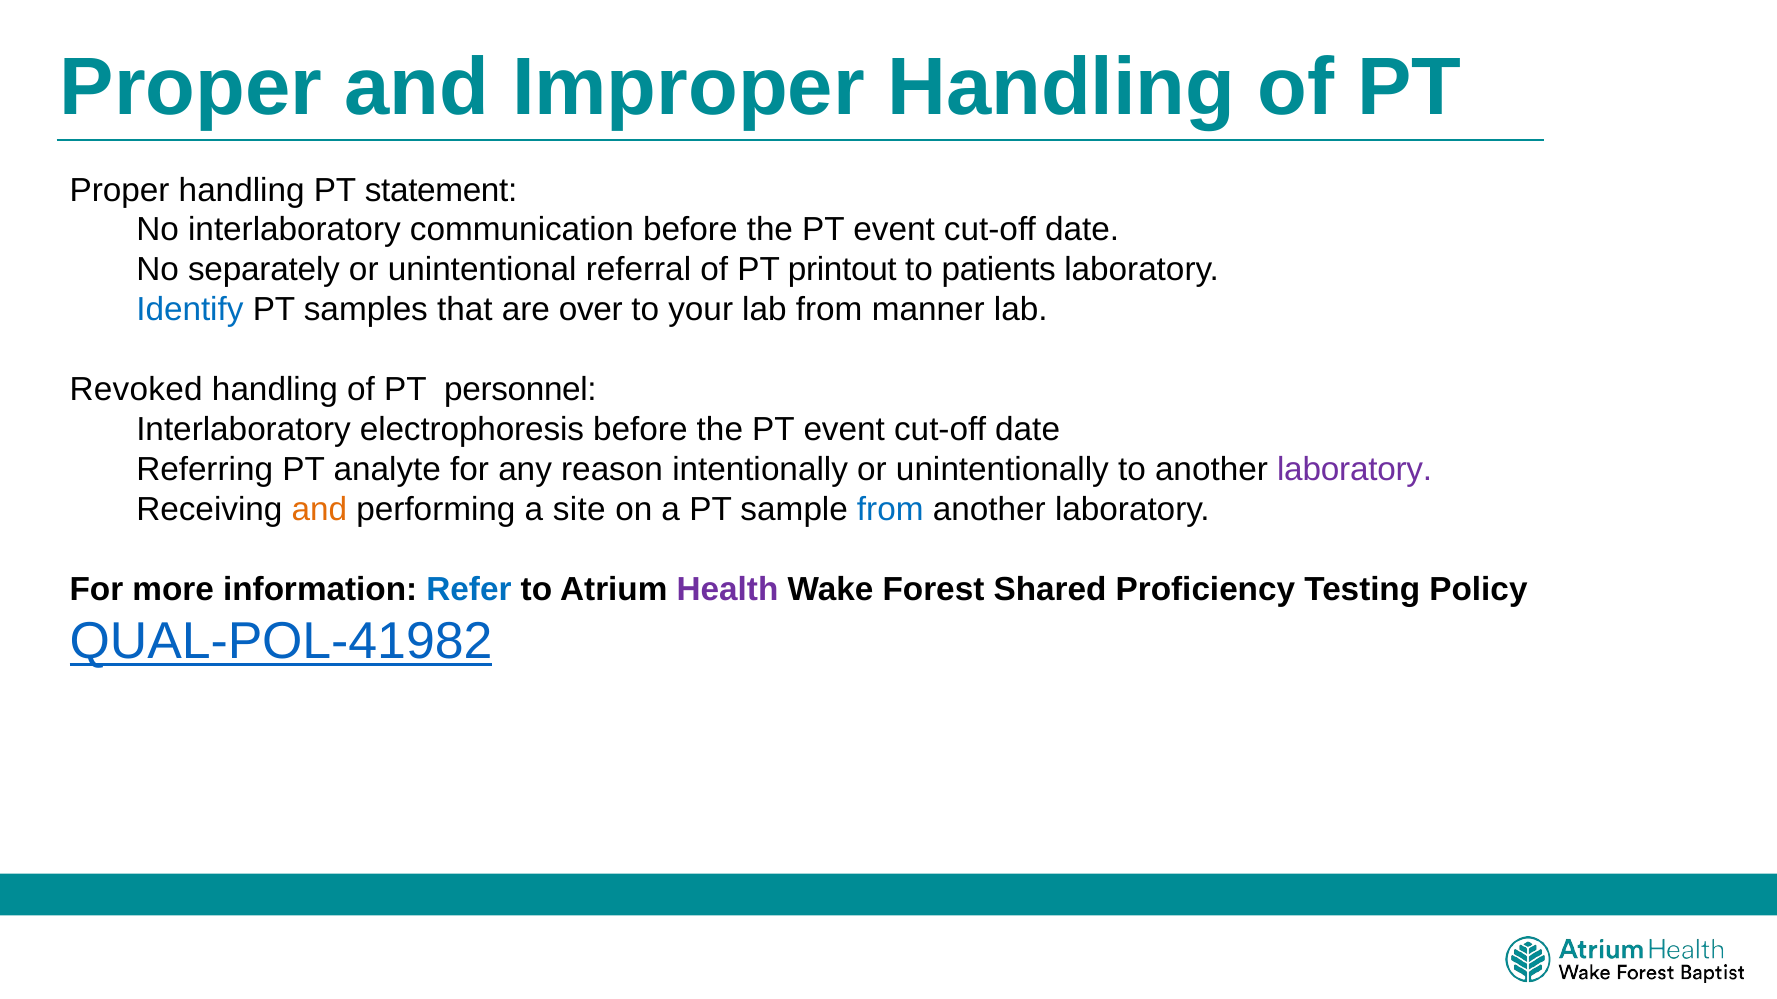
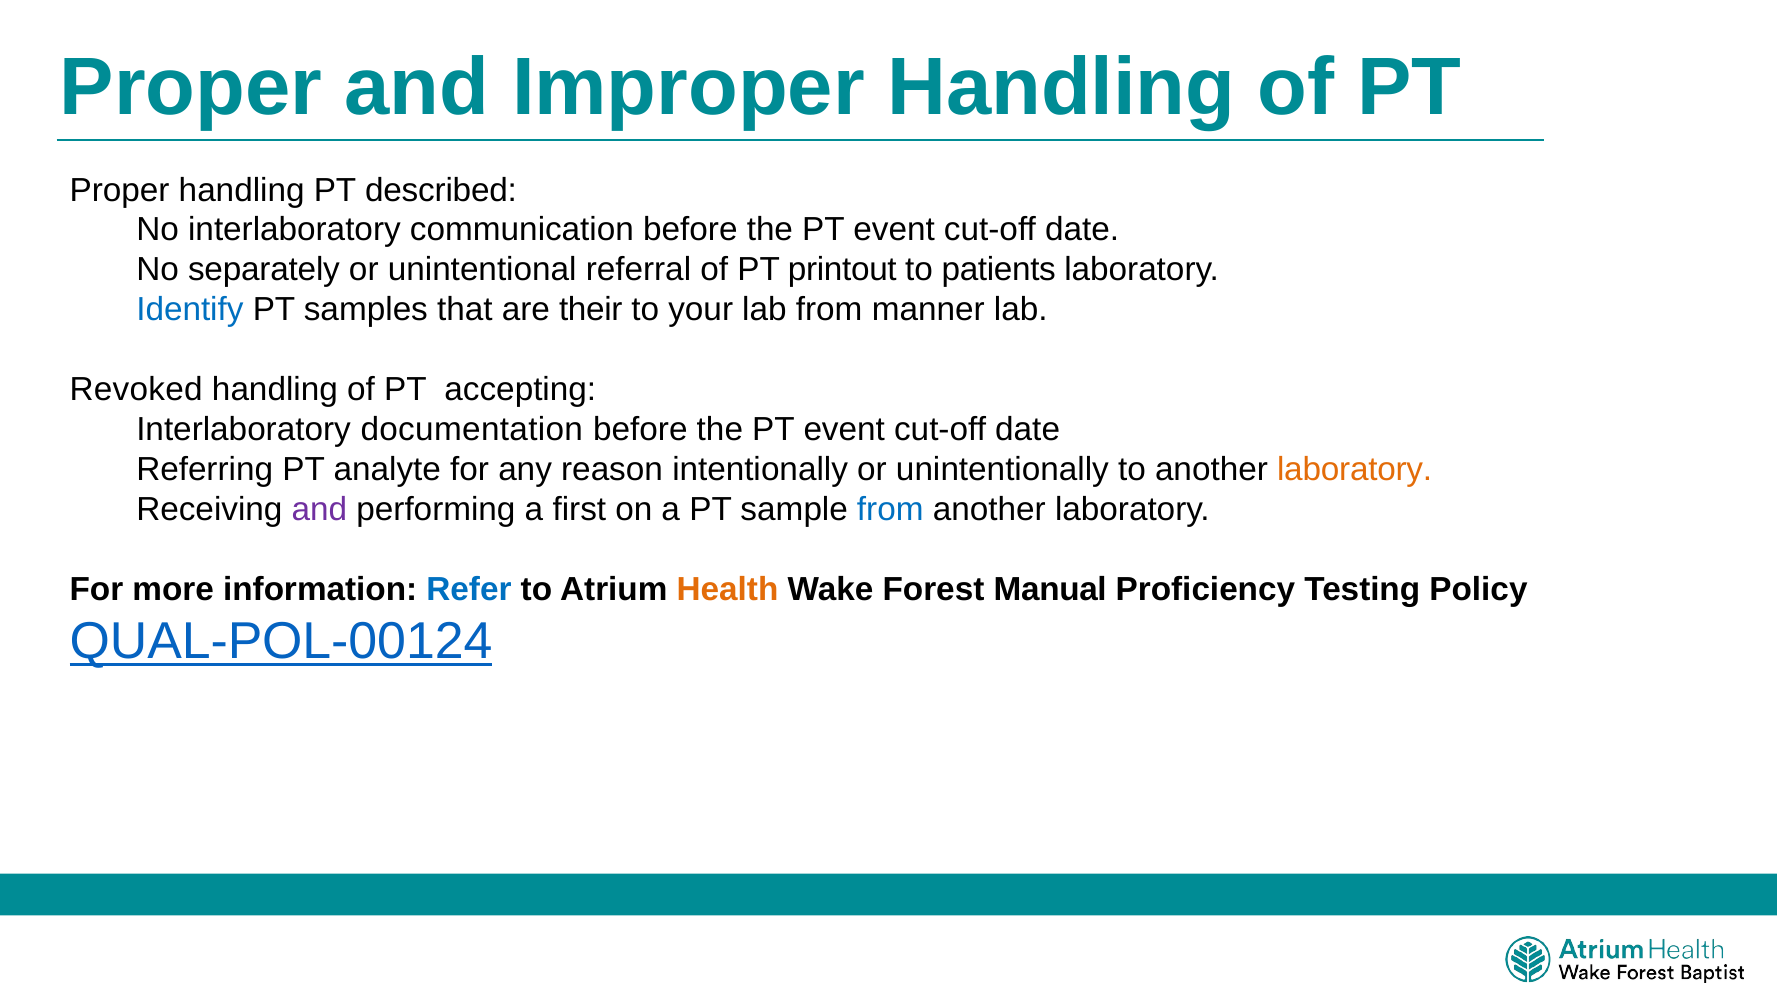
statement: statement -> described (441, 190)
over: over -> their (591, 310)
personnel: personnel -> accepting (520, 390)
electrophoresis: electrophoresis -> documentation (472, 430)
laboratory colour: purple -> orange (1355, 470)
and colour: orange -> purple (319, 510)
site: site -> first (579, 510)
Health colour: purple -> orange (728, 590)
Shared: Shared -> Manual (1050, 590)
QUAL-POL-41982: QUAL-POL-41982 -> QUAL-POL-00124 (281, 642)
